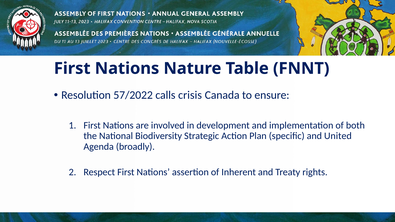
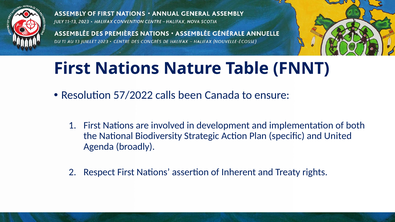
crisis: crisis -> been (190, 95)
